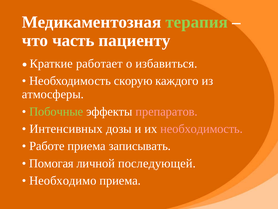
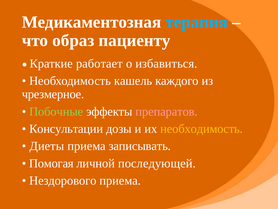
терапия colour: light green -> light blue (197, 22)
часть: часть -> образ (73, 40)
скорую: скорую -> кашель (133, 81)
атмосферы: атмосферы -> чрезмерное (53, 94)
Интенсивных: Интенсивных -> Консультации (66, 128)
необходимость colour: pink -> yellow (202, 128)
Работе: Работе -> Диеты (47, 146)
Необходимо: Необходимо -> Нездорового (63, 180)
